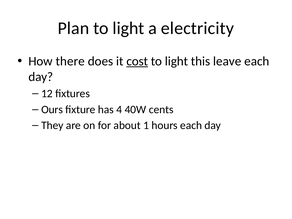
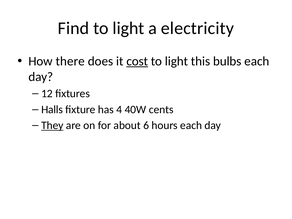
Plan: Plan -> Find (73, 28)
leave: leave -> bulbs (227, 61)
Ours: Ours -> Halls (52, 110)
They underline: none -> present (52, 125)
1: 1 -> 6 (146, 125)
